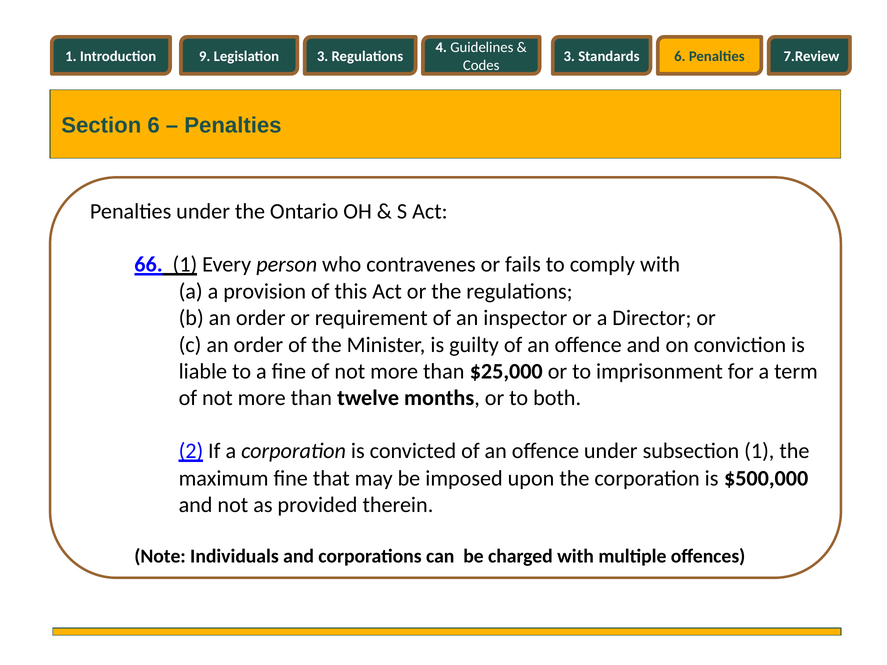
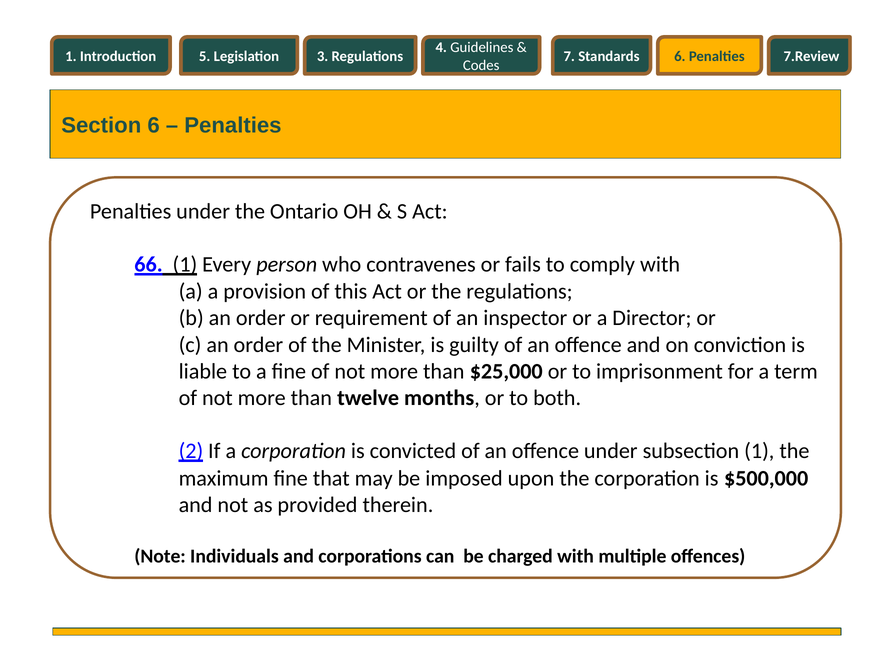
9: 9 -> 5 (205, 56)
Regulations 3: 3 -> 7 (569, 56)
